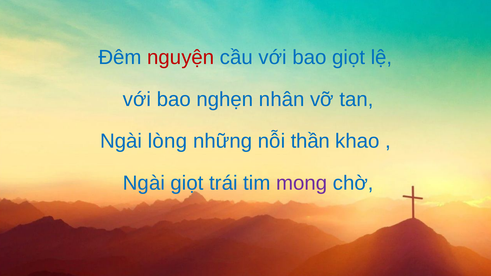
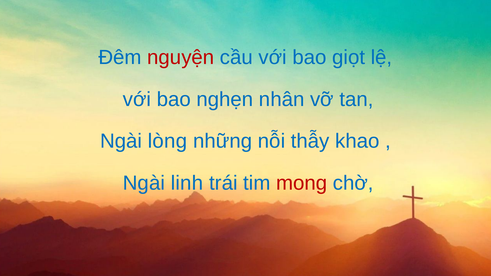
thần: thần -> thẫy (310, 141)
Ngài giọt: giọt -> linh (187, 183)
mong colour: purple -> red (302, 183)
